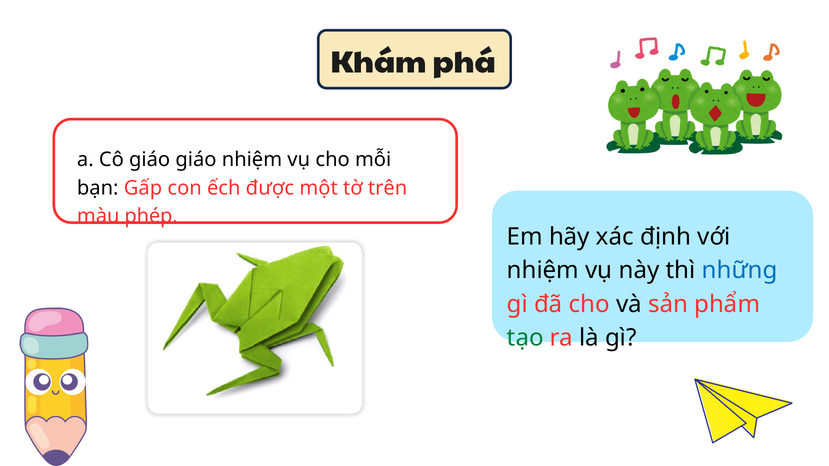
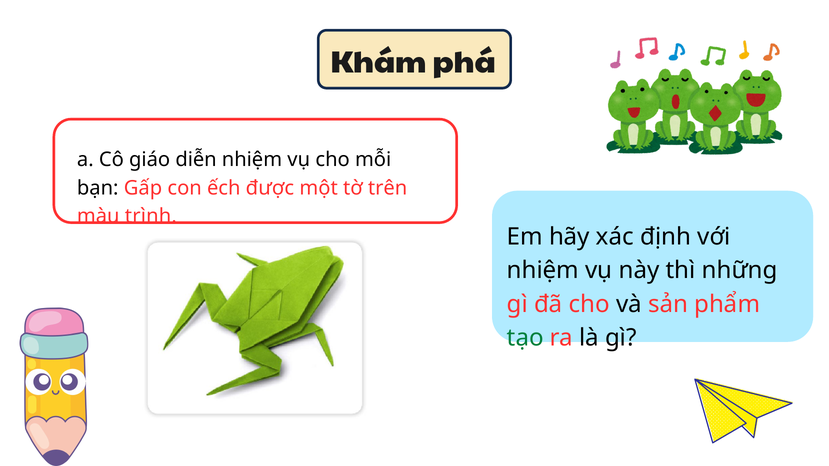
giáo giáo: giáo -> diễn (196, 160)
phép: phép -> trình (151, 216)
những colour: blue -> black (740, 271)
